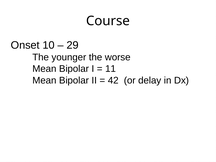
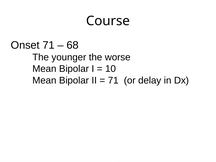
Onset 10: 10 -> 71 (49, 45)
29: 29 -> 68 (73, 45)
11: 11 -> 10 (111, 69)
42: 42 -> 71 (113, 80)
